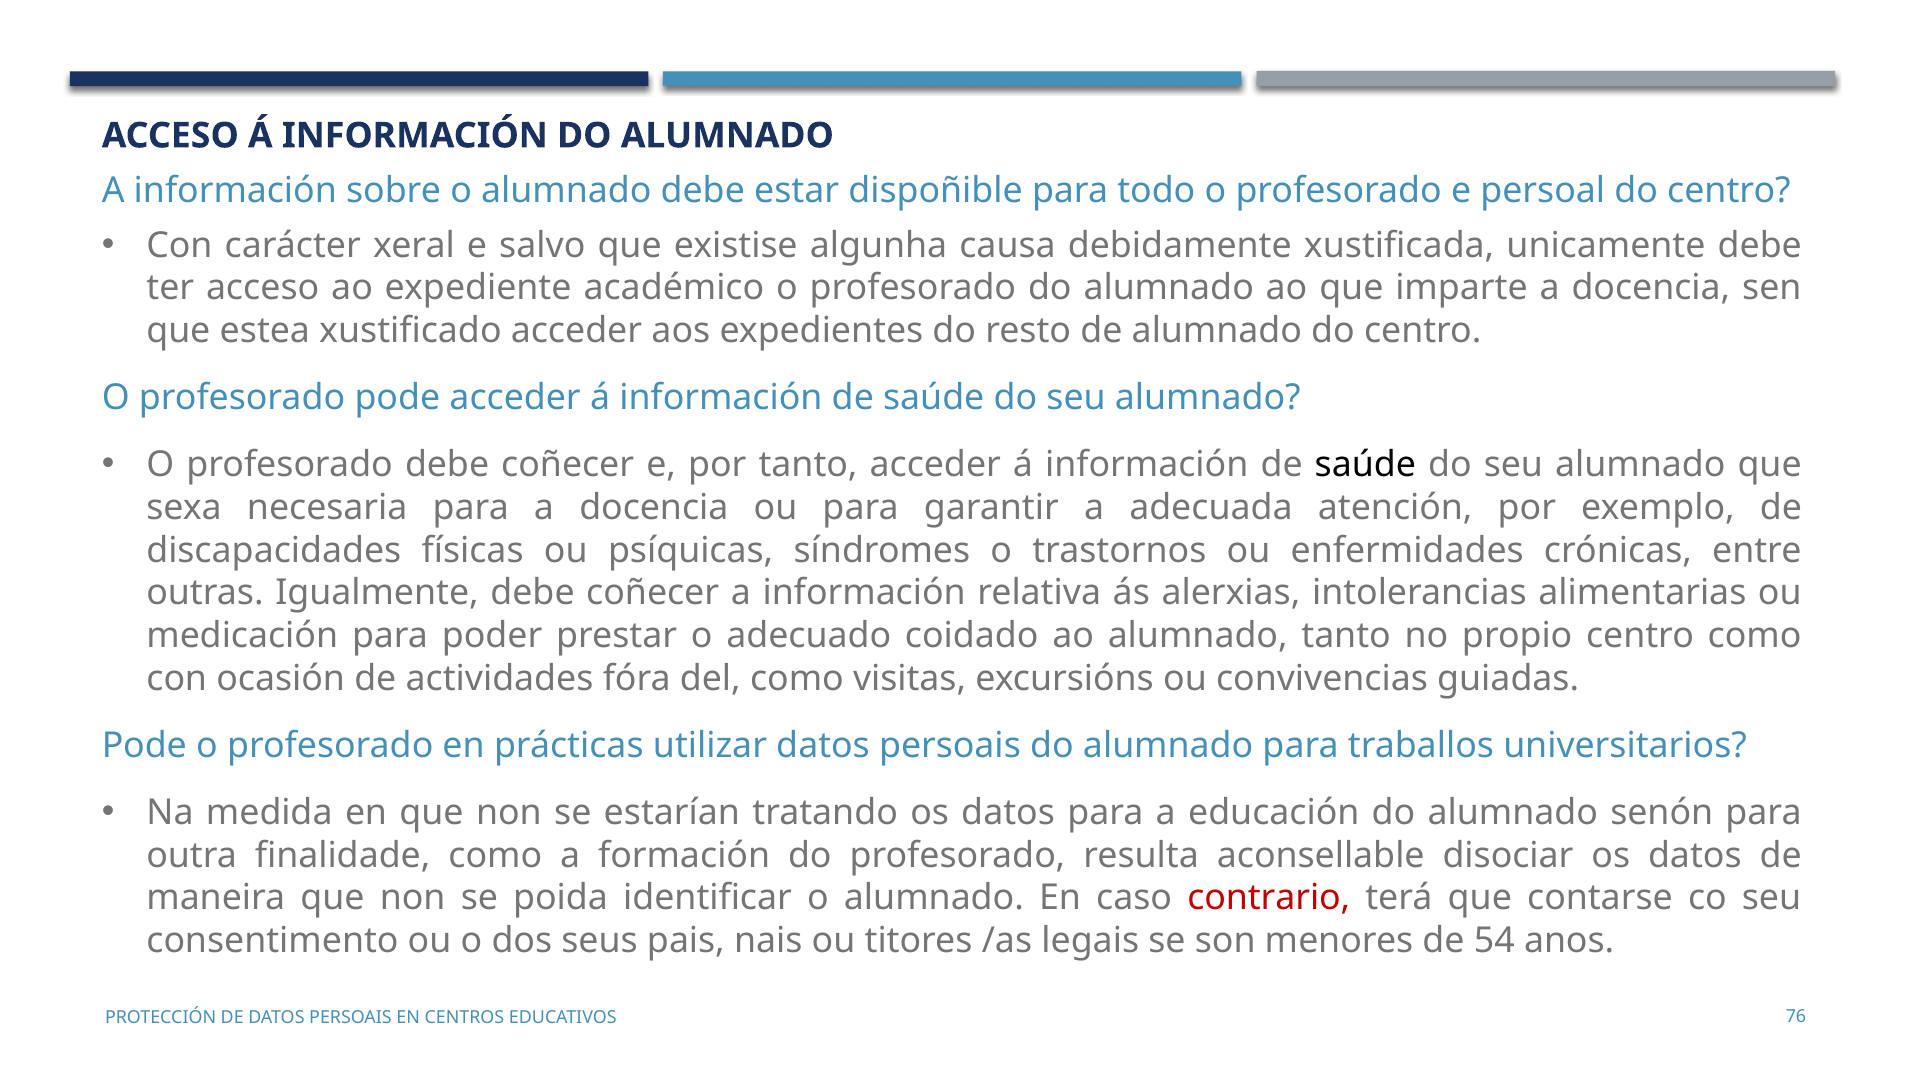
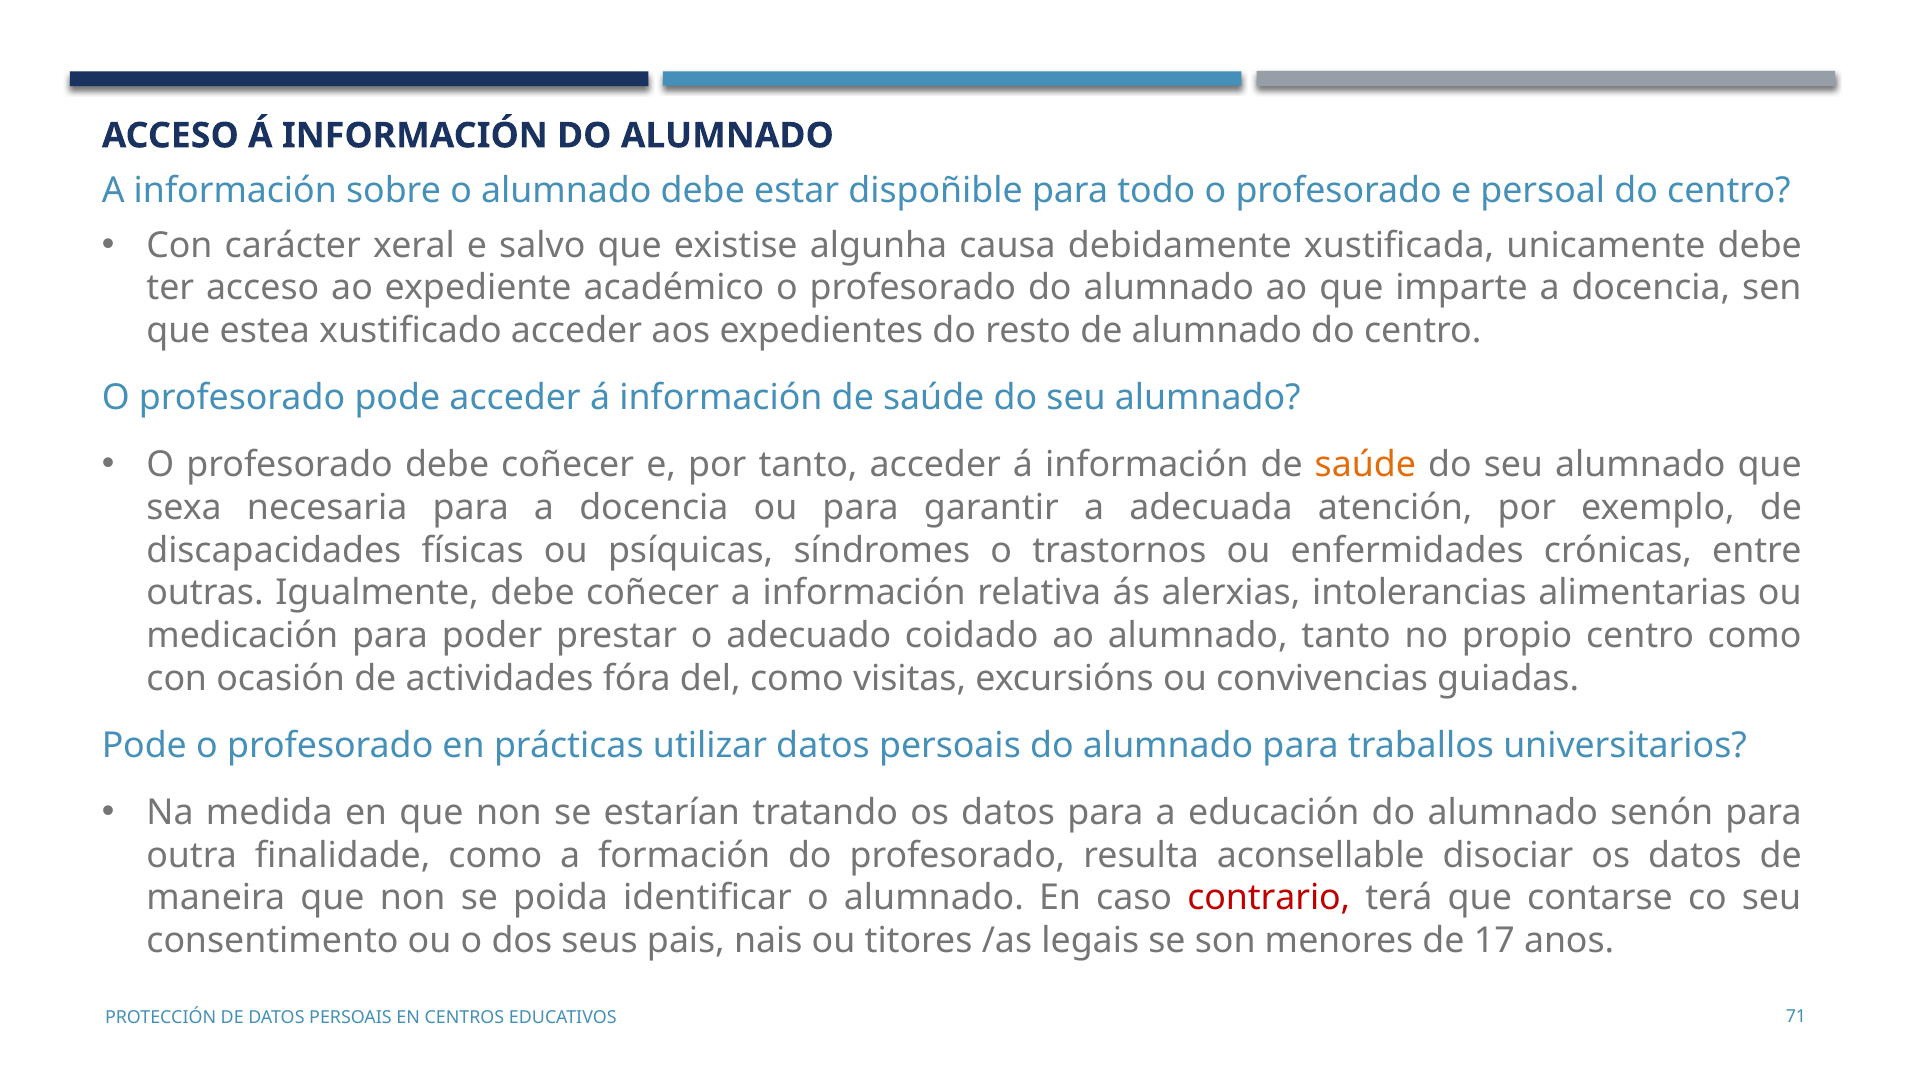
saúde colour: black -> orange (1365, 464)
54: 54 -> 17 (1494, 941)
76: 76 -> 71 (1796, 1016)
